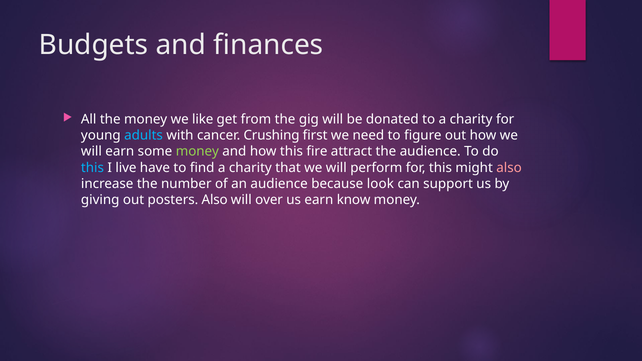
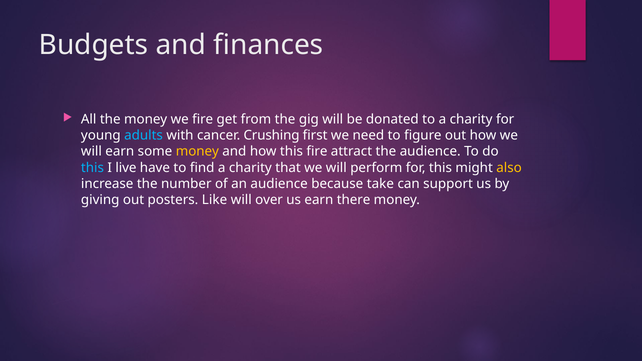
we like: like -> fire (203, 119)
money colour: light green -> yellow (197, 152)
also colour: pink -> yellow (509, 168)
look: look -> take (380, 184)
posters Also: Also -> Like (215, 200)
know: know -> there (354, 200)
